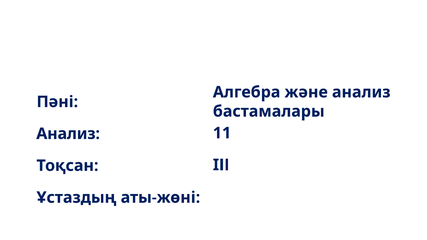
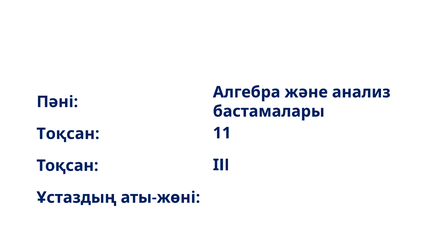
Анализ: Анализ -> Тоқсан (68, 134)
